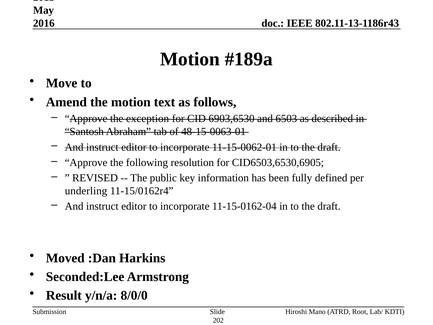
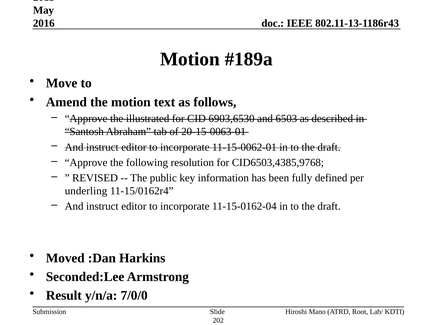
exception: exception -> illustrated (148, 119)
48-15-0063-01: 48-15-0063-01 -> 20-15-0063-01 (214, 132)
CID6503,6530,6905: CID6503,6530,6905 -> CID6503,4385,9768 (278, 162)
8/0/0: 8/0/0 -> 7/0/0 (134, 295)
